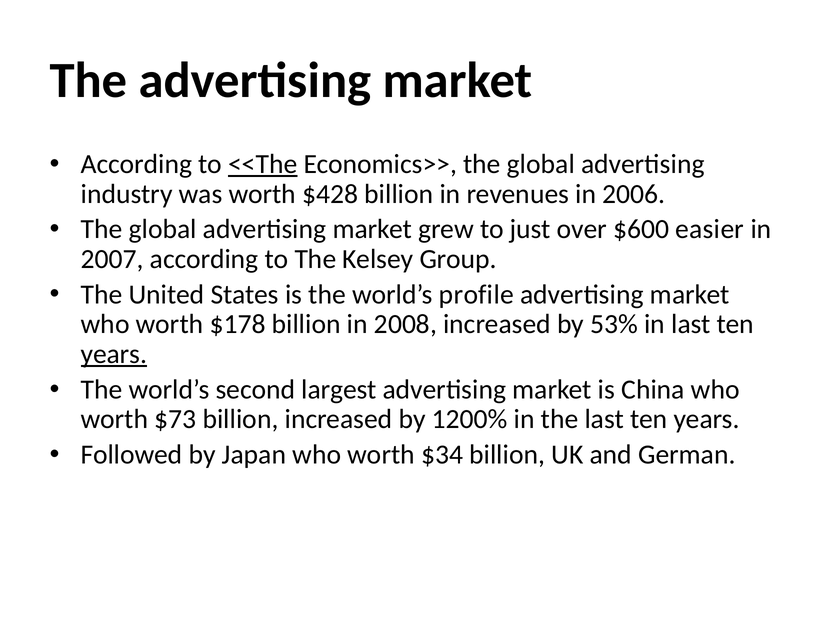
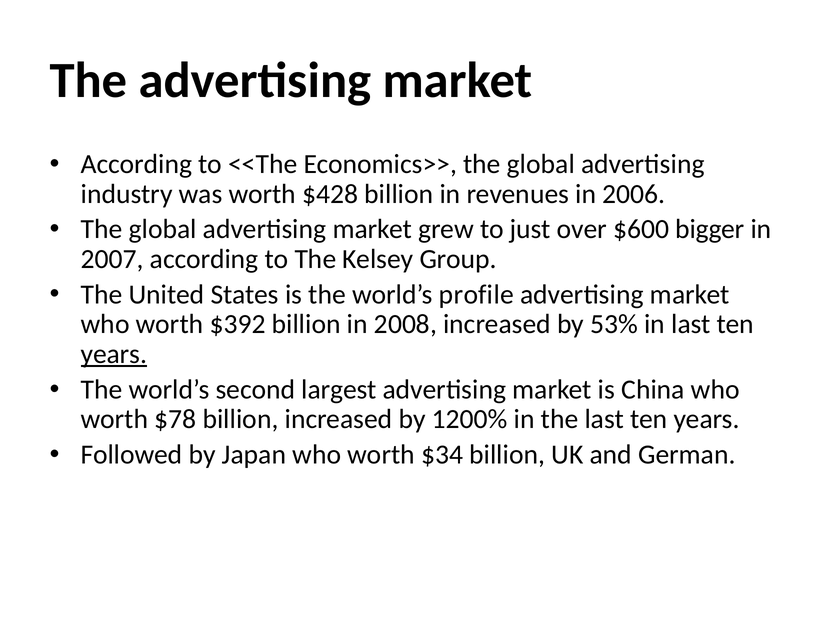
<<The underline: present -> none (263, 164)
easier: easier -> bigger (710, 229)
$178: $178 -> $392 (238, 324)
$73: $73 -> $78 (175, 419)
